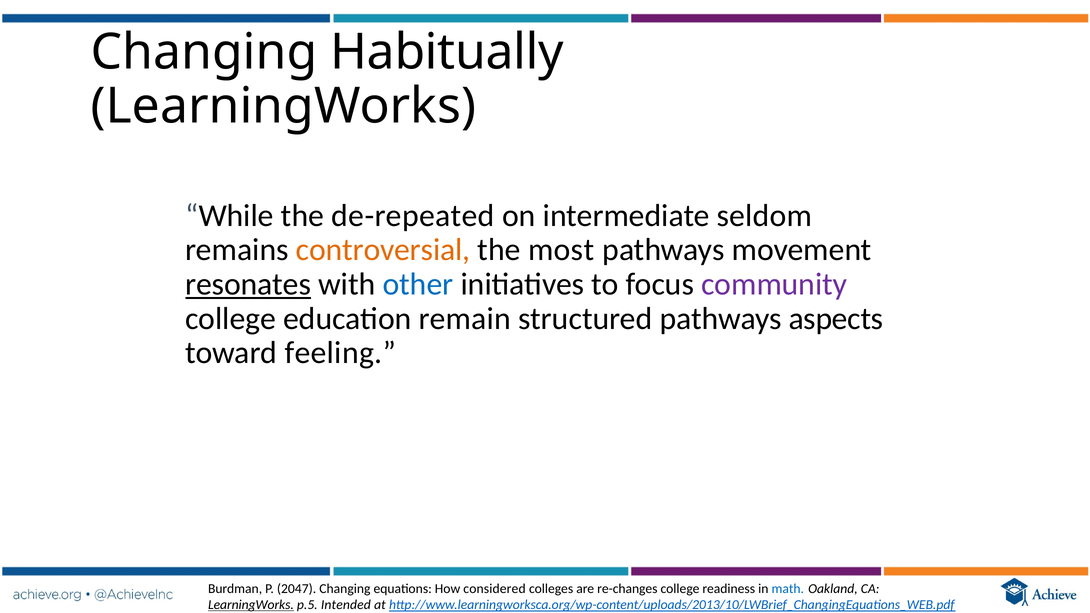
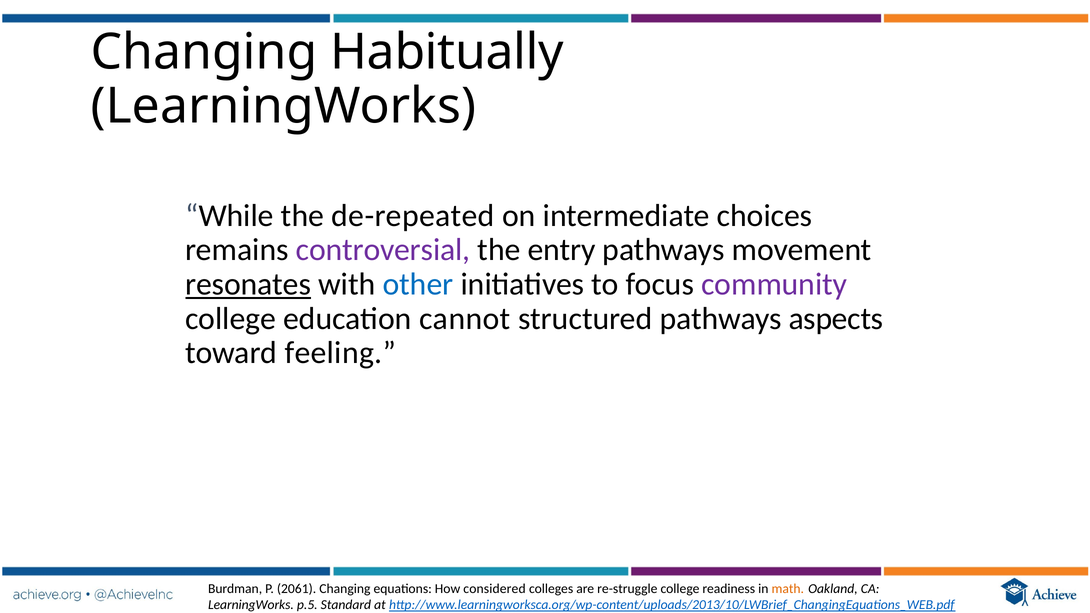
seldom: seldom -> choices (765, 216)
controversial colour: orange -> purple (383, 250)
most: most -> entry (562, 250)
remain: remain -> cannot (465, 319)
2047: 2047 -> 2061 (297, 589)
re-changes: re-changes -> re-struggle (627, 589)
math colour: blue -> orange (788, 589)
LearningWorks underline: present -> none (251, 605)
Intended: Intended -> Standard (346, 605)
